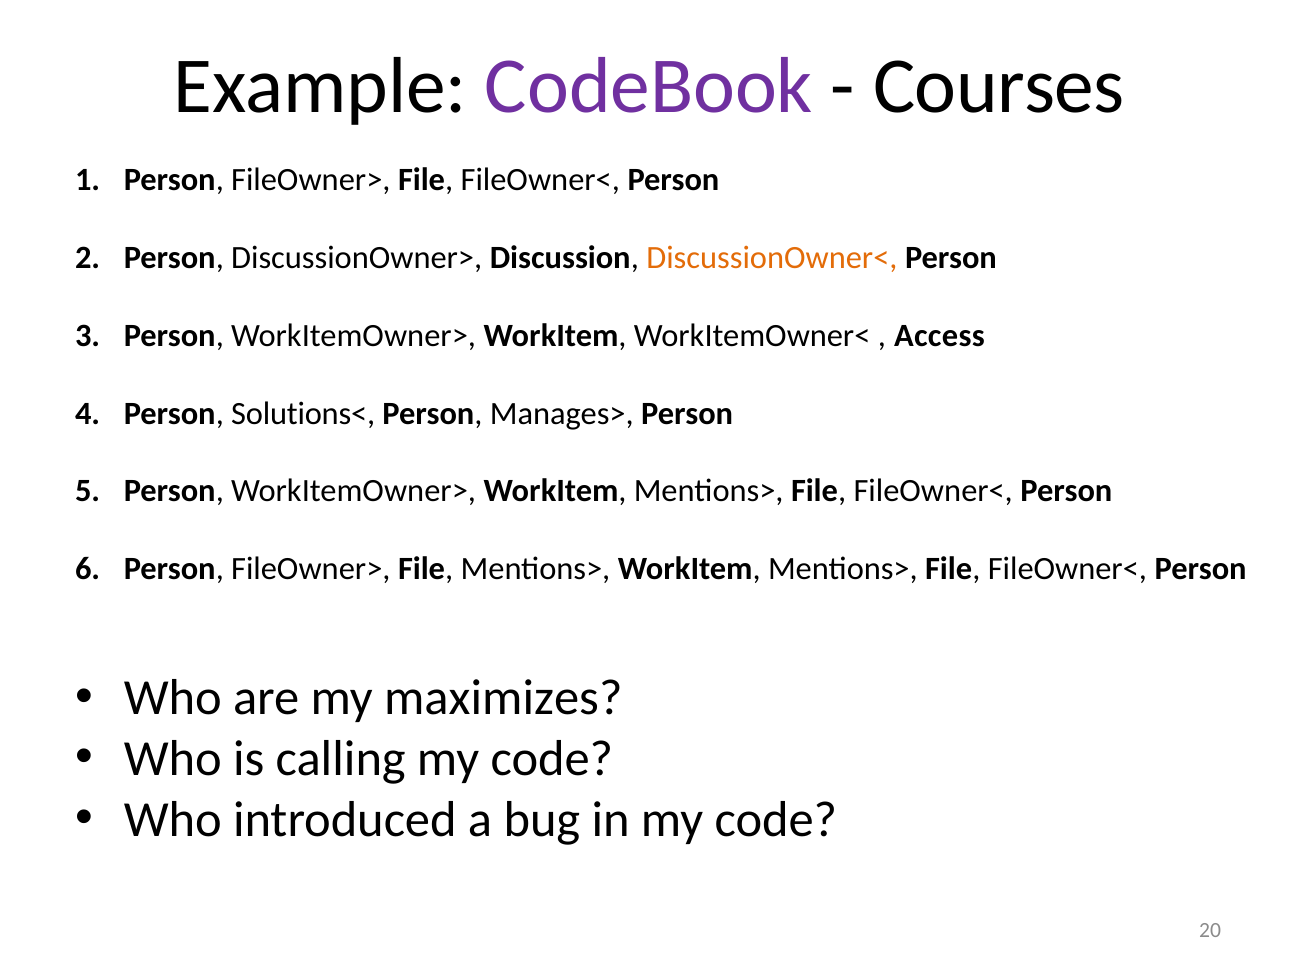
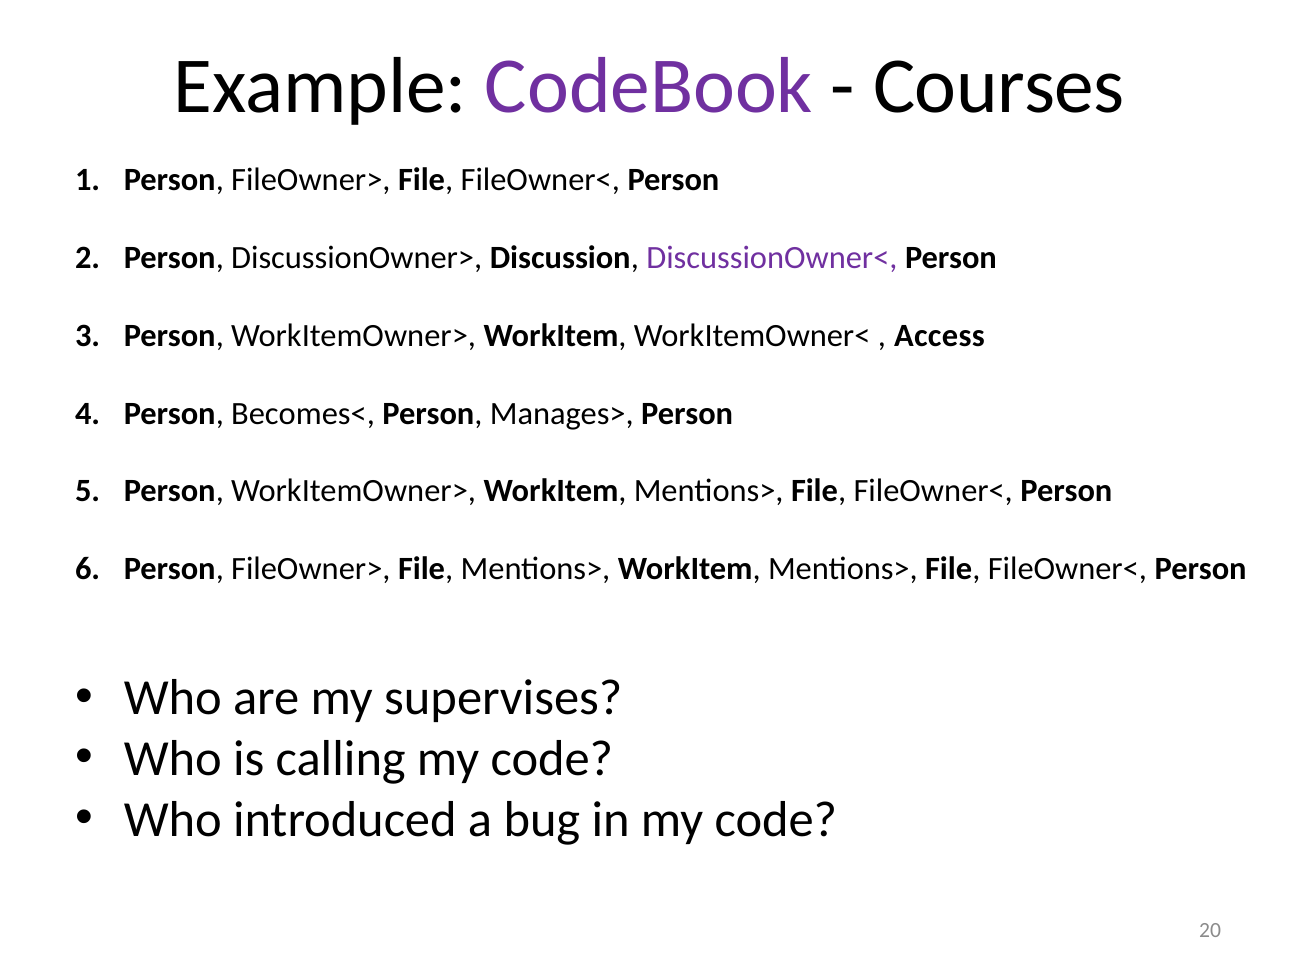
DiscussionOwner< colour: orange -> purple (772, 258)
Solutions<: Solutions< -> Becomes< (303, 413)
maximizes: maximizes -> supervises (503, 698)
